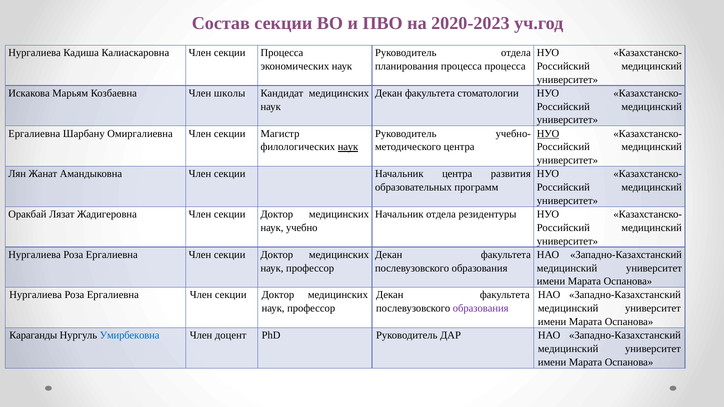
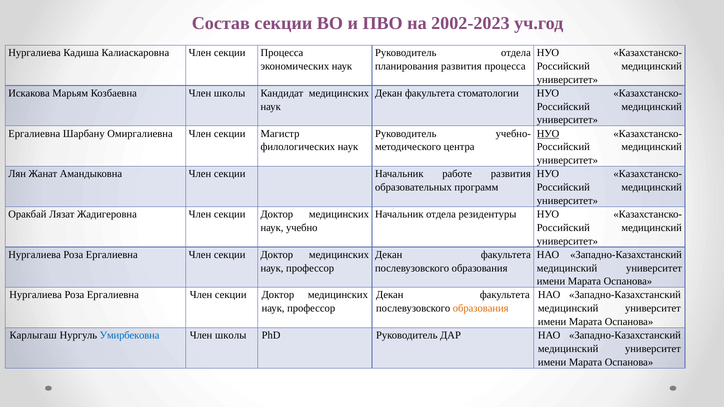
2020-2023: 2020-2023 -> 2002-2023 (470, 23)
планирования процесса: процесса -> развития (461, 66)
наук underline: present -> none (348, 147)
Начальник центра: центра -> работе (457, 174)
образования colour: purple -> orange (481, 309)
Караганды: Караганды -> Карлыгаш (33, 336)
доцент: доцент -> школы (231, 336)
